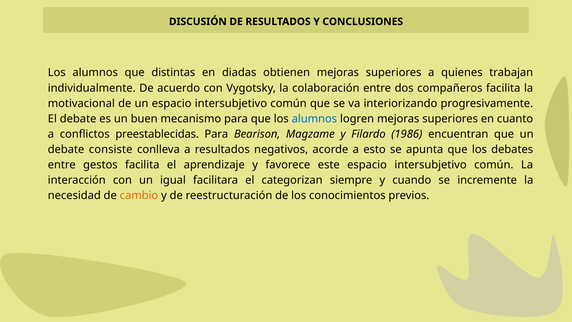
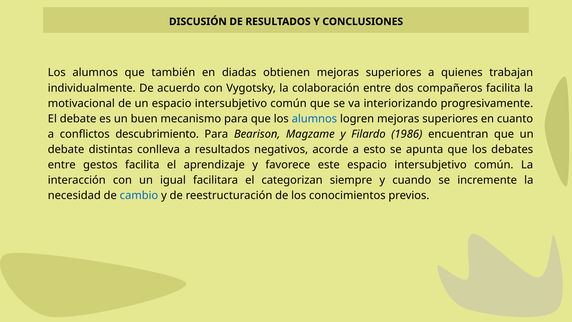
distintas: distintas -> también (173, 73)
preestablecidas: preestablecidas -> descubrimiento (157, 134)
consiste: consiste -> distintas (111, 149)
cambio colour: orange -> blue (139, 195)
